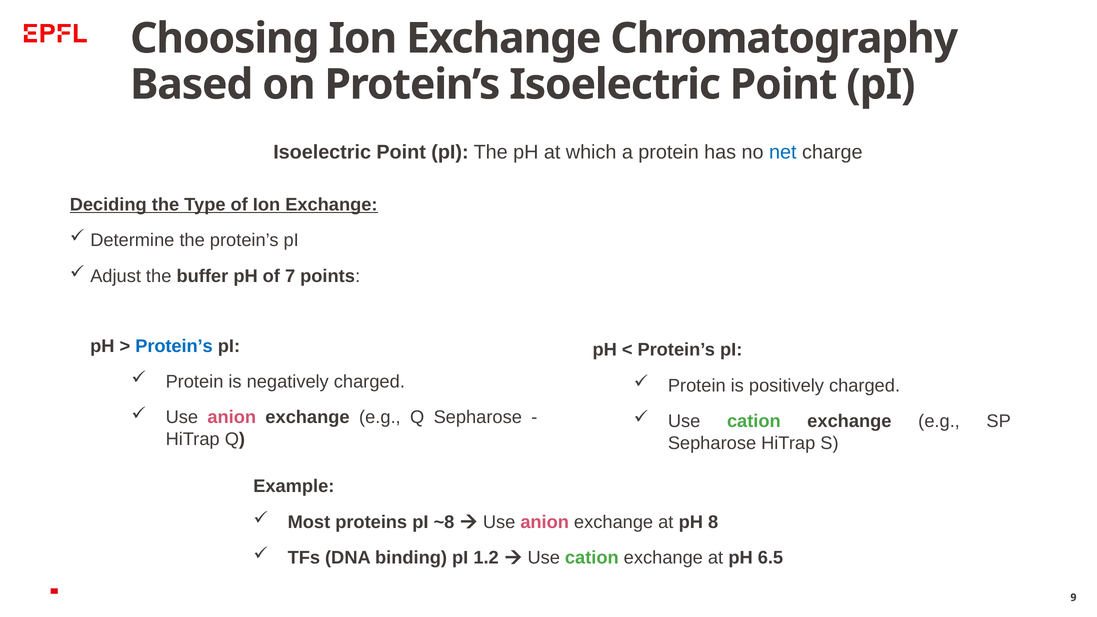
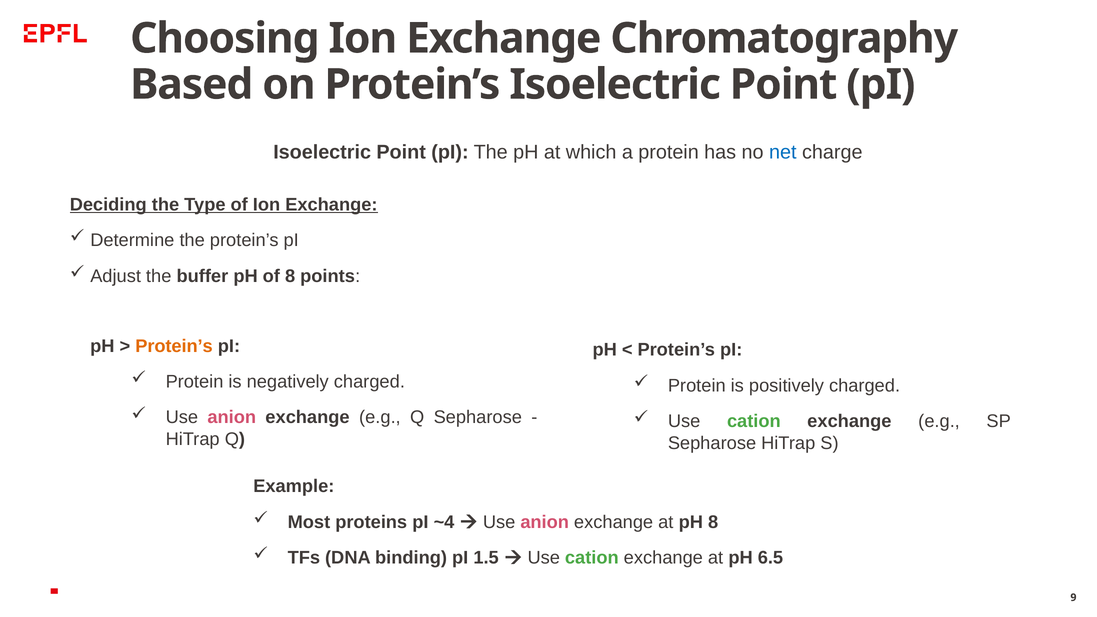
of 7: 7 -> 8 (290, 276)
Protein’s colour: blue -> orange (174, 346)
~8: ~8 -> ~4 (444, 522)
1.2: 1.2 -> 1.5 (486, 558)
